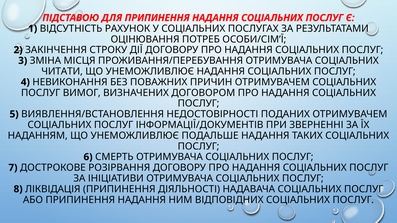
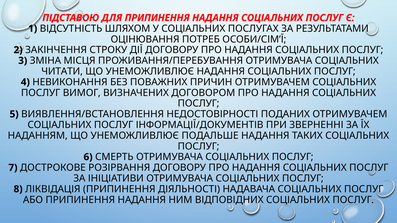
РАХУНОК: РАХУНОК -> ШЛЯХОМ (128, 29)
